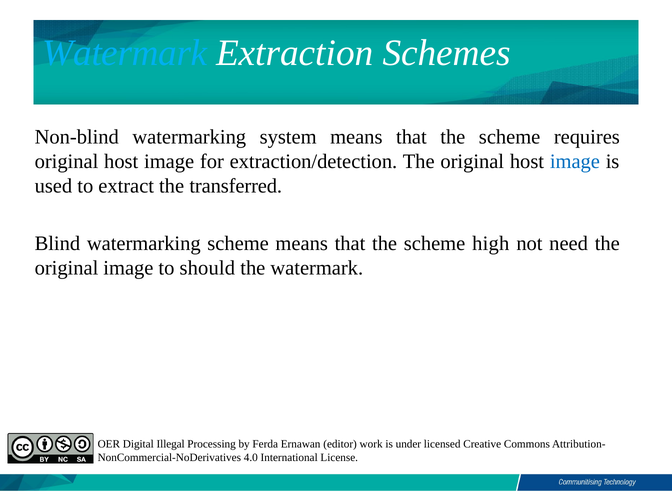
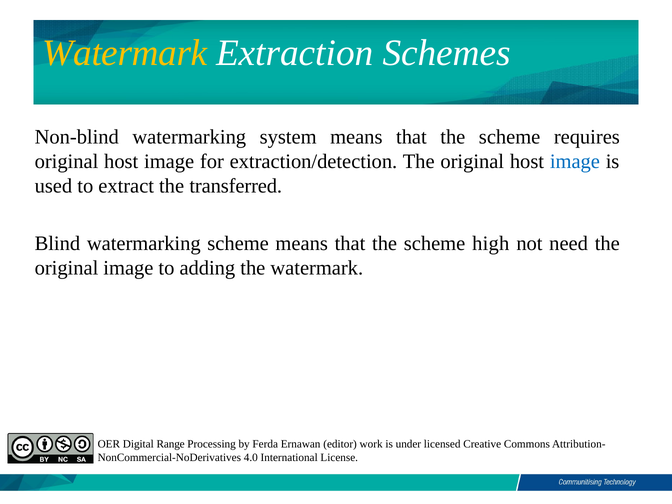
Watermark colour: light blue -> yellow (125, 53)
should: should -> adding (207, 268)
Illegal: Illegal -> Range (171, 444)
